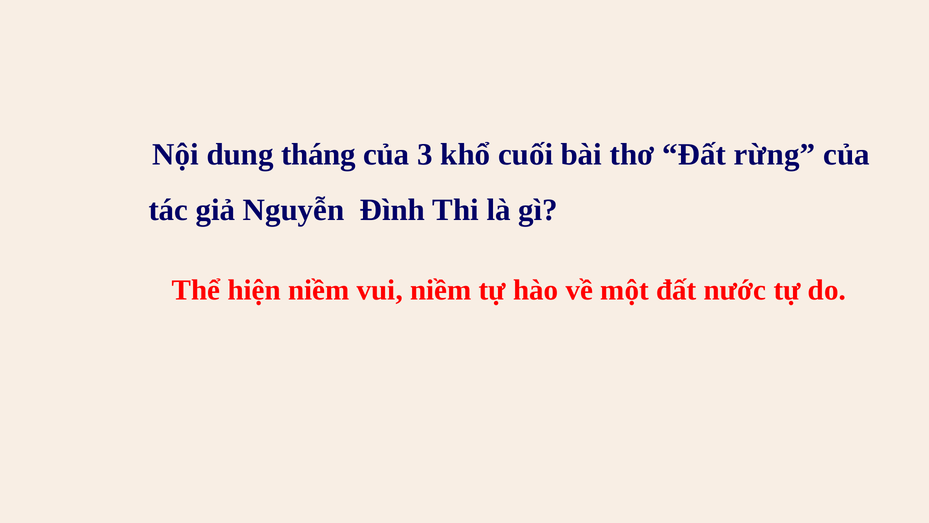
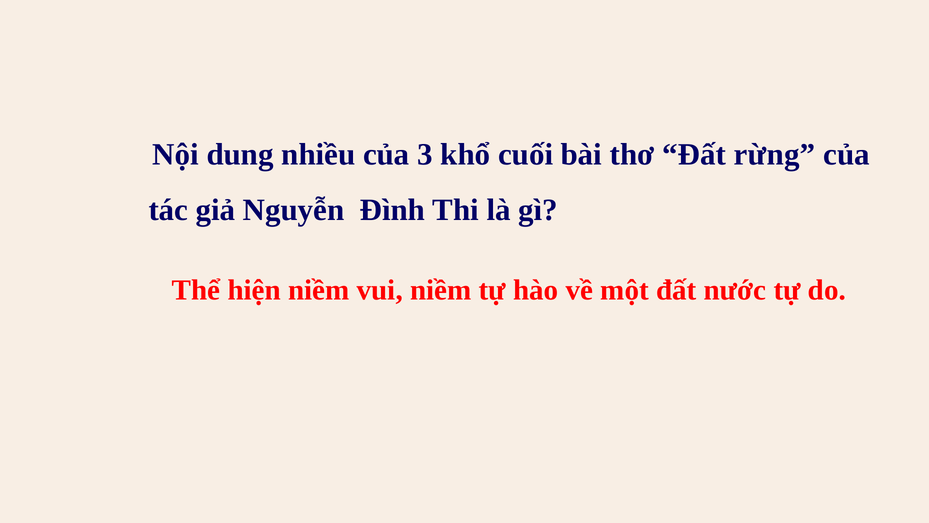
tháng: tháng -> nhiều (318, 154)
